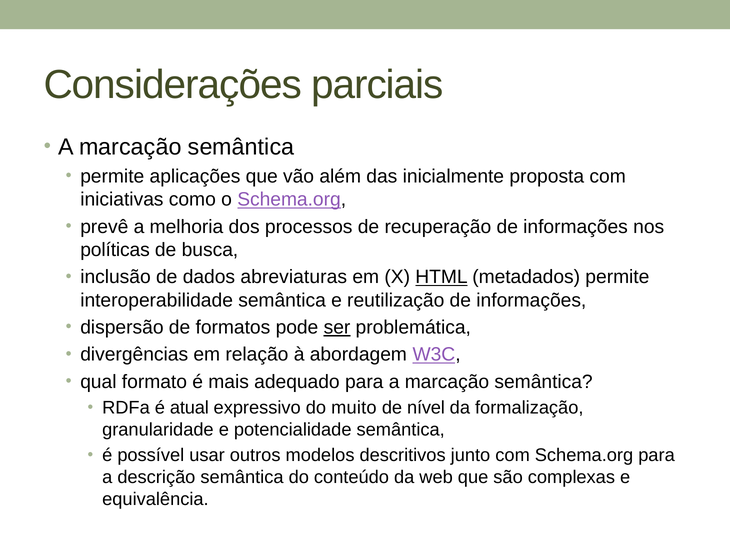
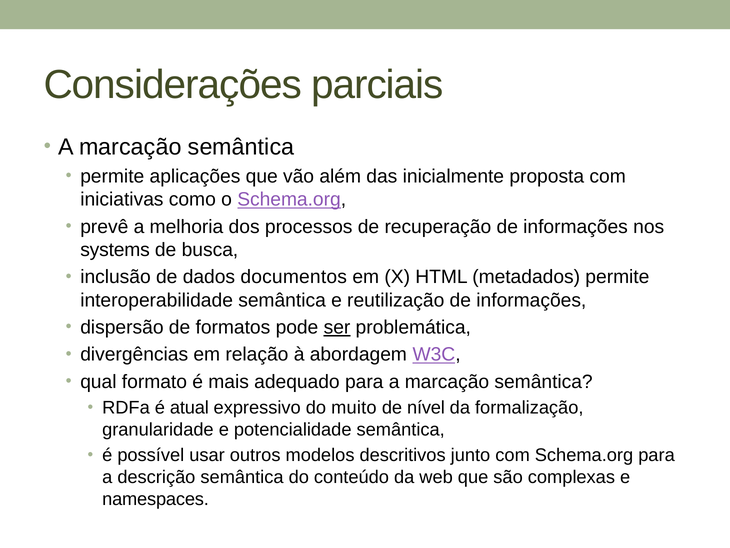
políticas: políticas -> systems (115, 250)
abreviaturas: abreviaturas -> documentos (294, 277)
HTML underline: present -> none (441, 277)
equivalência: equivalência -> namespaces (156, 499)
